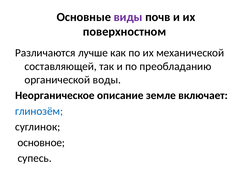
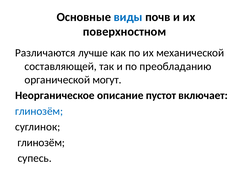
виды colour: purple -> blue (128, 17)
воды: воды -> могут (107, 80)
земле: земле -> пустот (161, 95)
основное: основное -> глинозём (41, 143)
